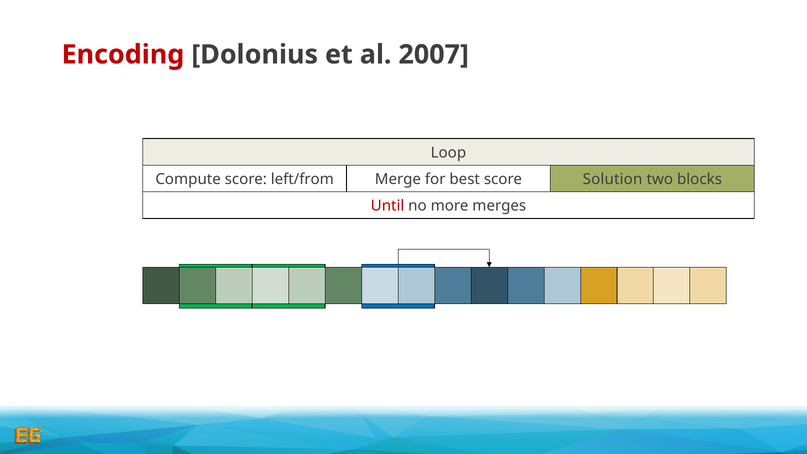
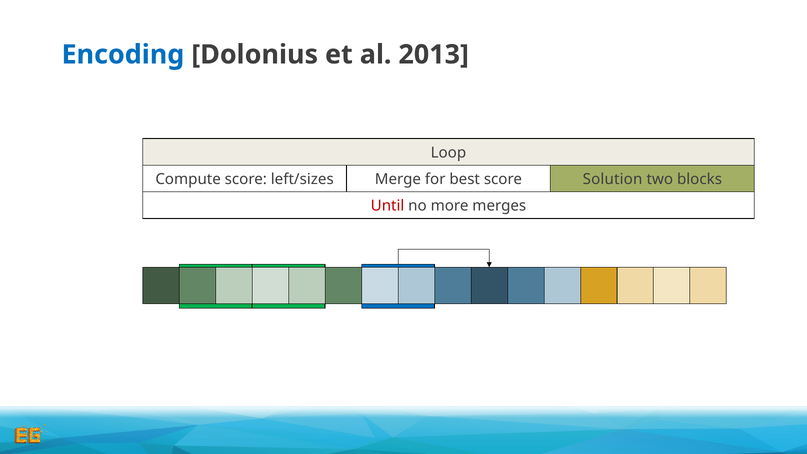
Encoding colour: red -> blue (123, 55)
2007: 2007 -> 2013 (434, 55)
left/from: left/from -> left/sizes (302, 179)
